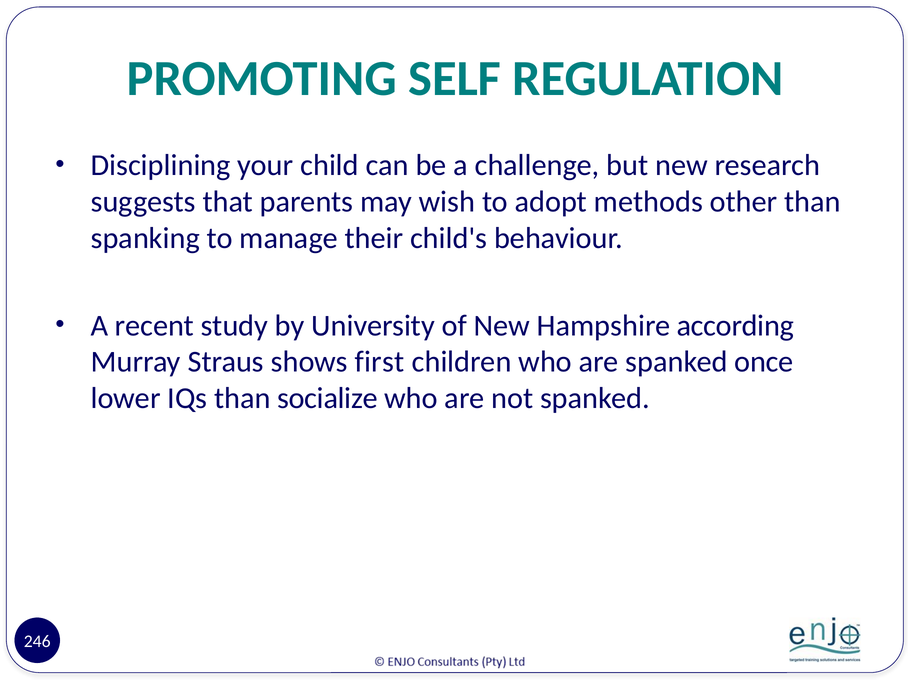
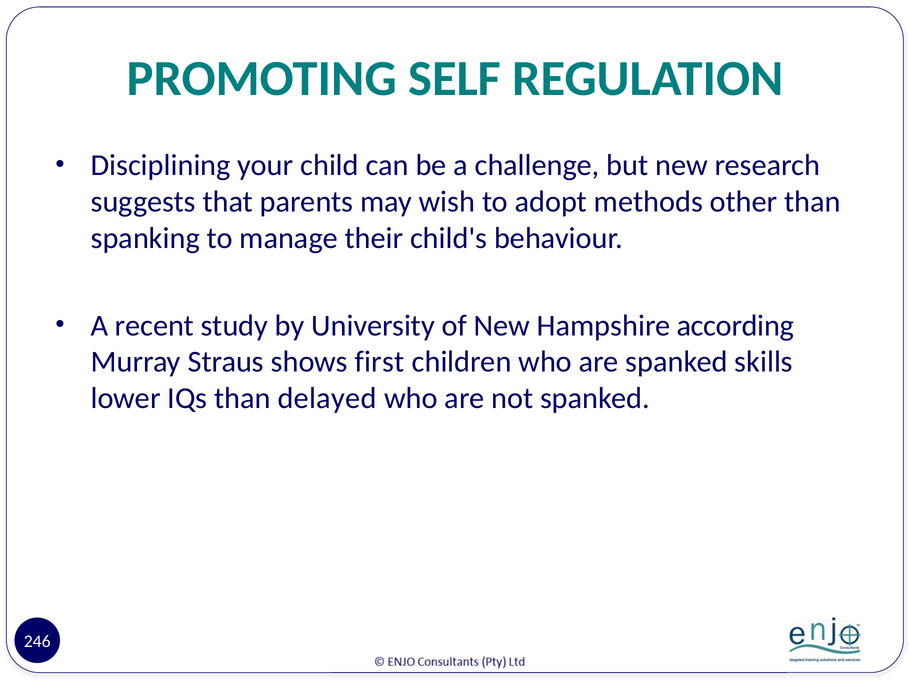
once: once -> skills (764, 362)
socialize: socialize -> delayed (327, 399)
